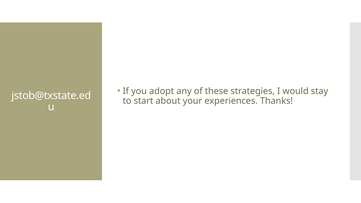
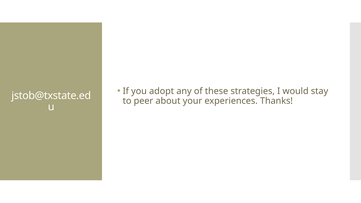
start: start -> peer (143, 101)
